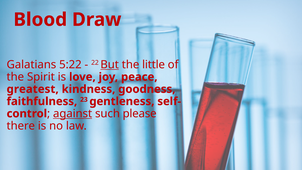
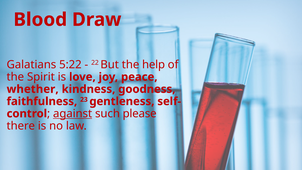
But underline: present -> none (110, 65)
little: little -> help (154, 65)
greatest: greatest -> whether (33, 89)
